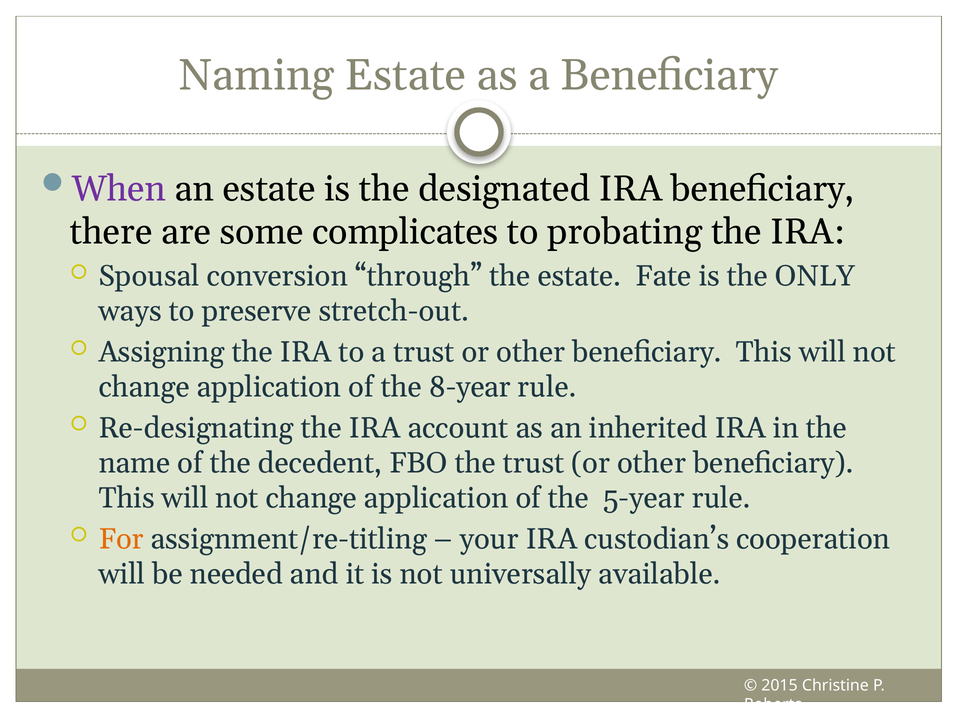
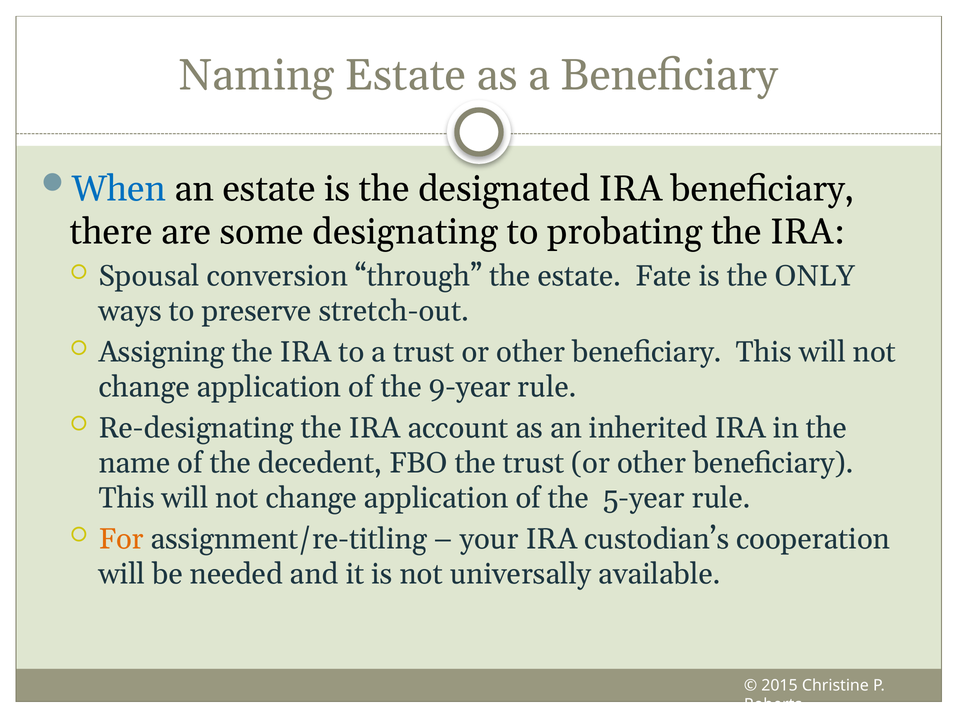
When colour: purple -> blue (119, 189)
complicates: complicates -> designating (405, 232)
8-year: 8-year -> 9-year (470, 387)
